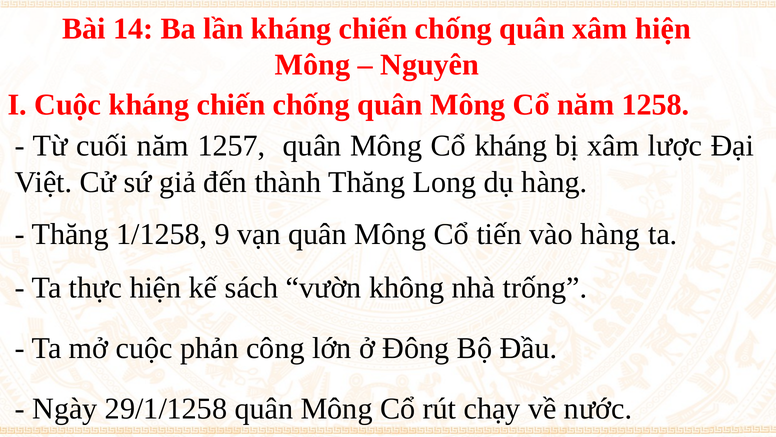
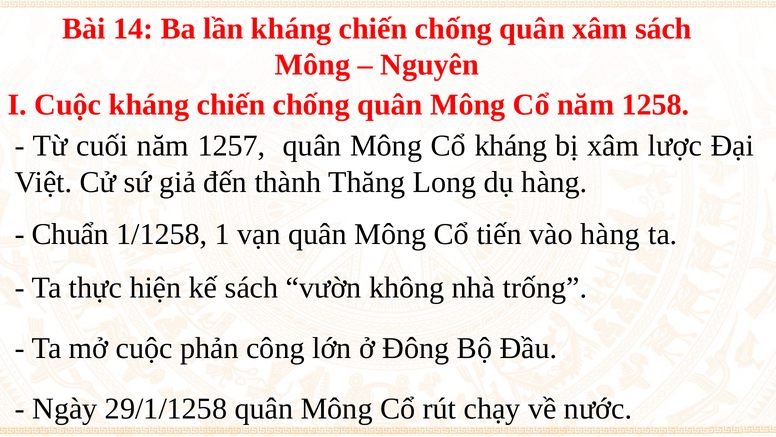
xâm hiện: hiện -> sách (663, 29)
Thăng: Thăng -> Chuẩn (70, 234)
9: 9 -> 1 (222, 234)
